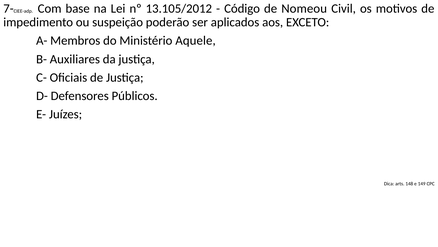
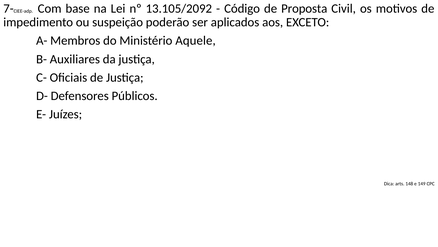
13.105/2012: 13.105/2012 -> 13.105/2092 (179, 8)
Nomeou: Nomeou -> Proposta (304, 8)
